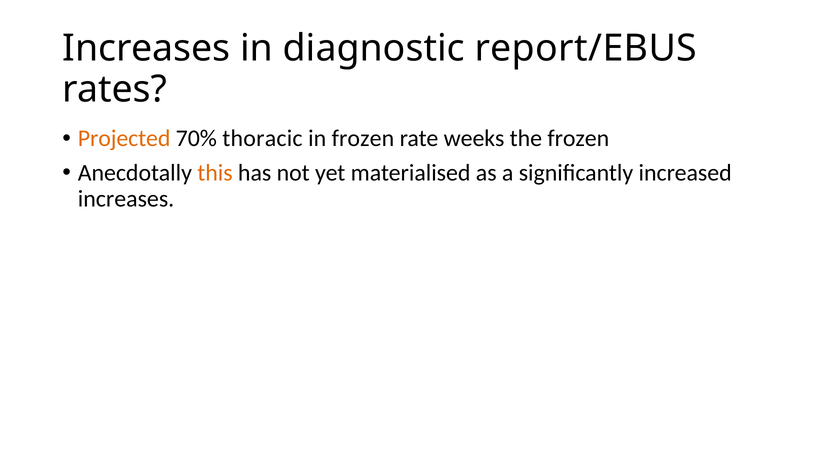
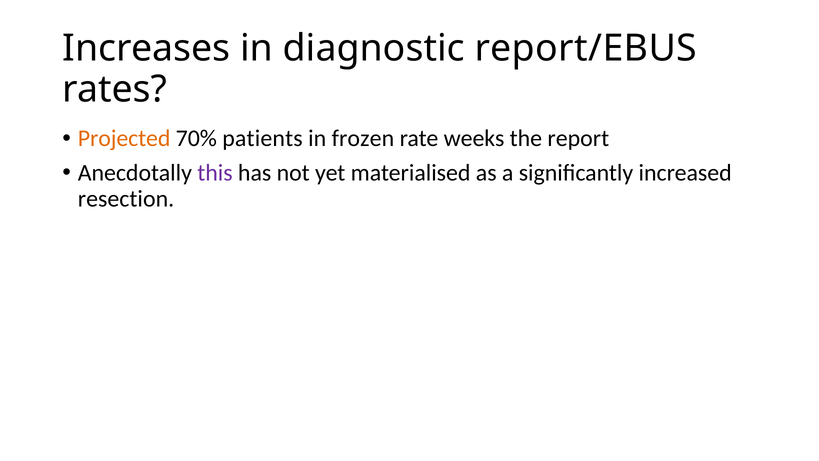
thoracic: thoracic -> patients (262, 138)
the frozen: frozen -> report (578, 138)
this colour: orange -> purple (215, 173)
increases: increases -> resection (126, 199)
